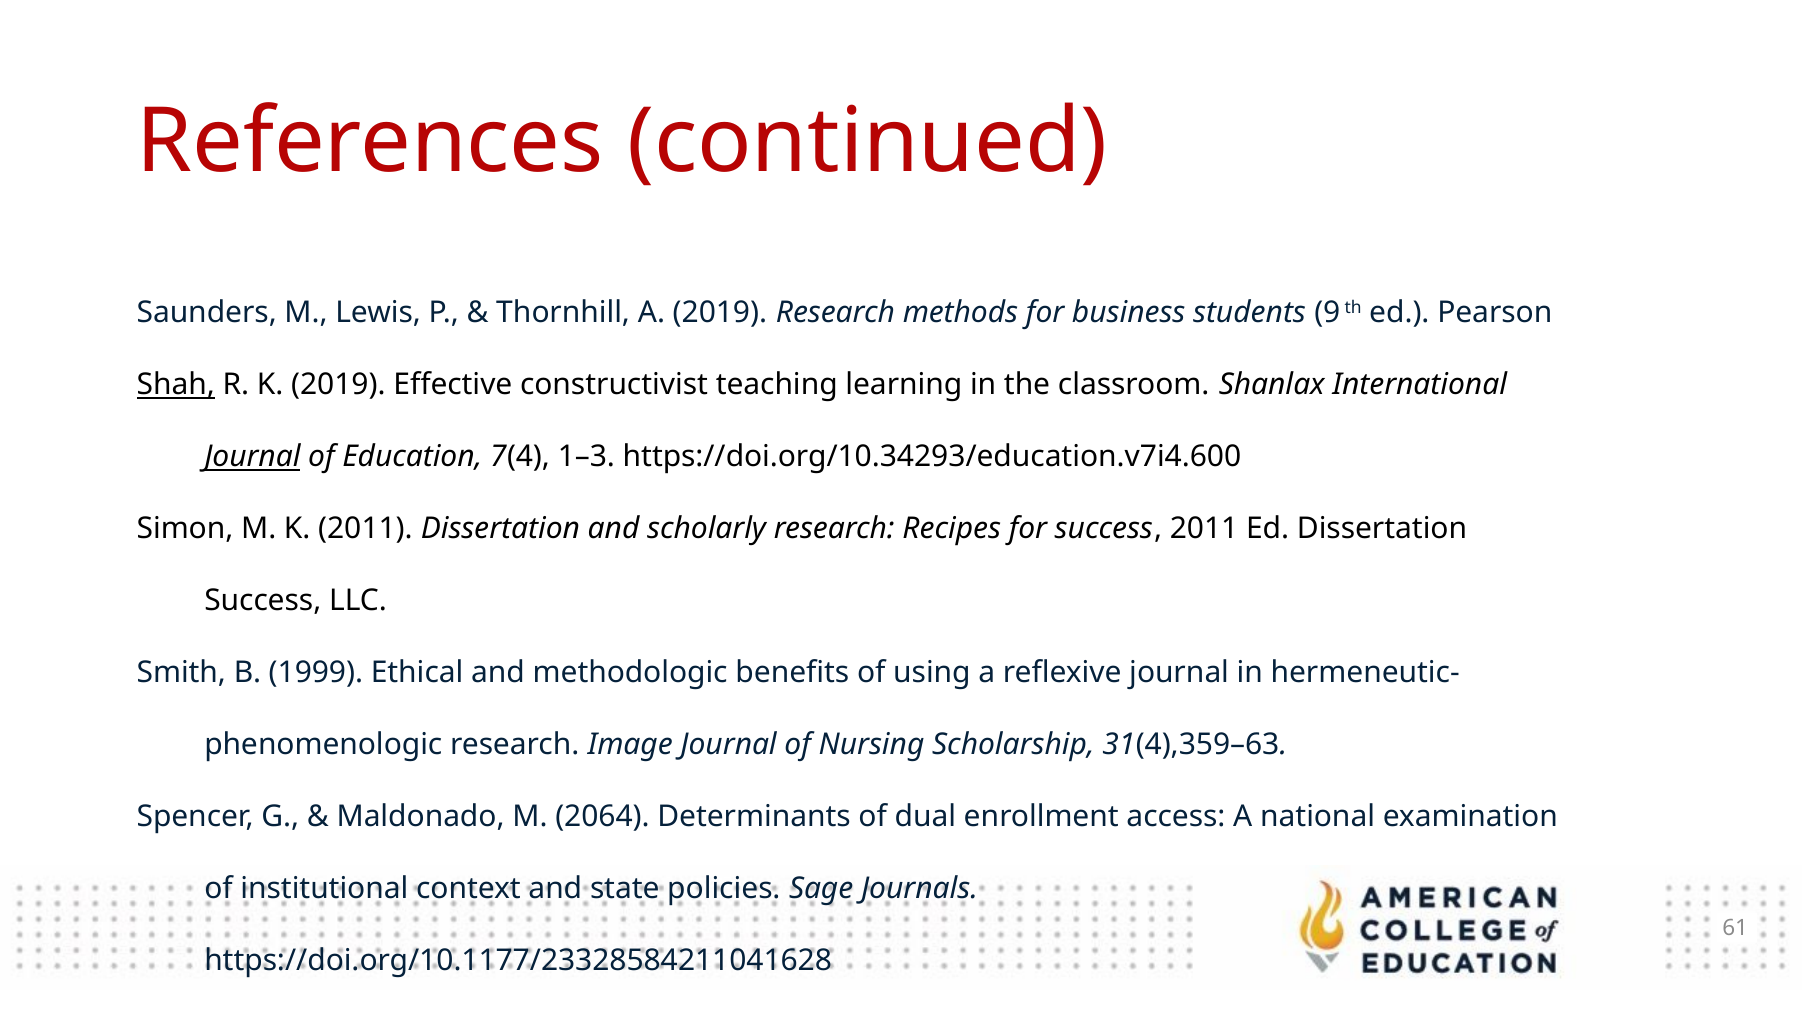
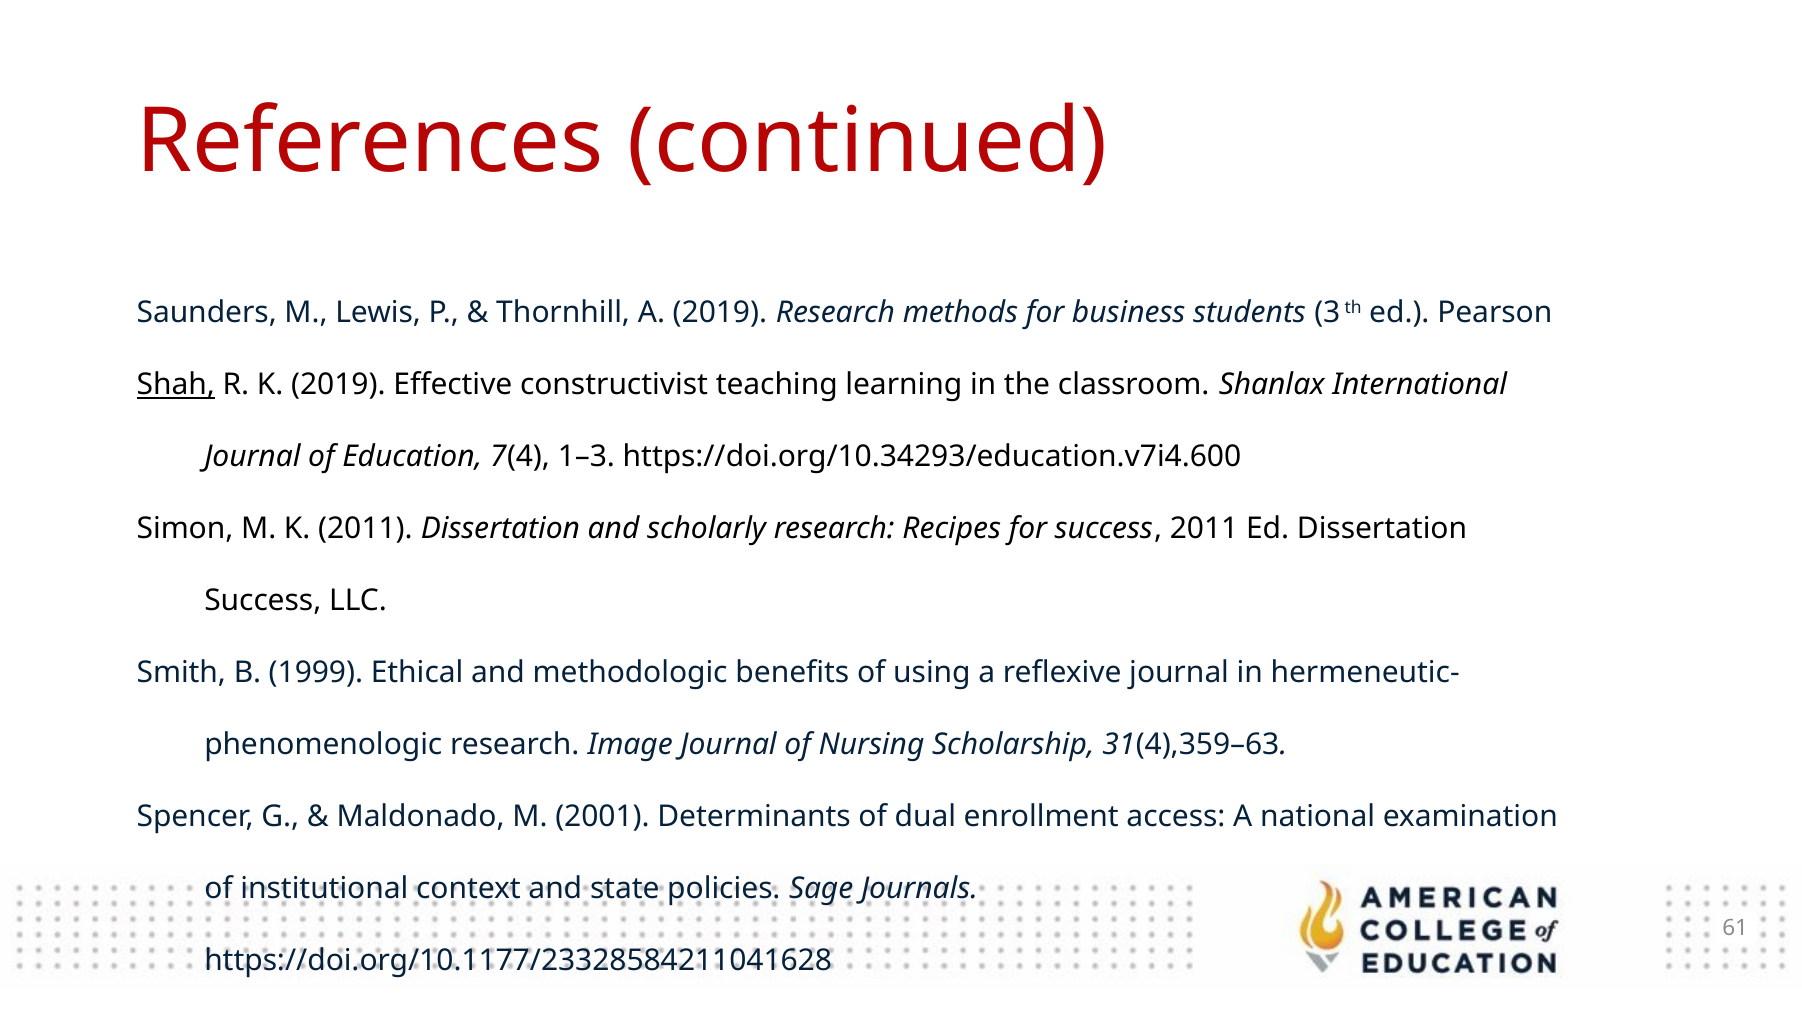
9: 9 -> 3 (1327, 313)
Journal underline: present -> none (252, 457)
2064: 2064 -> 2001 (602, 817)
